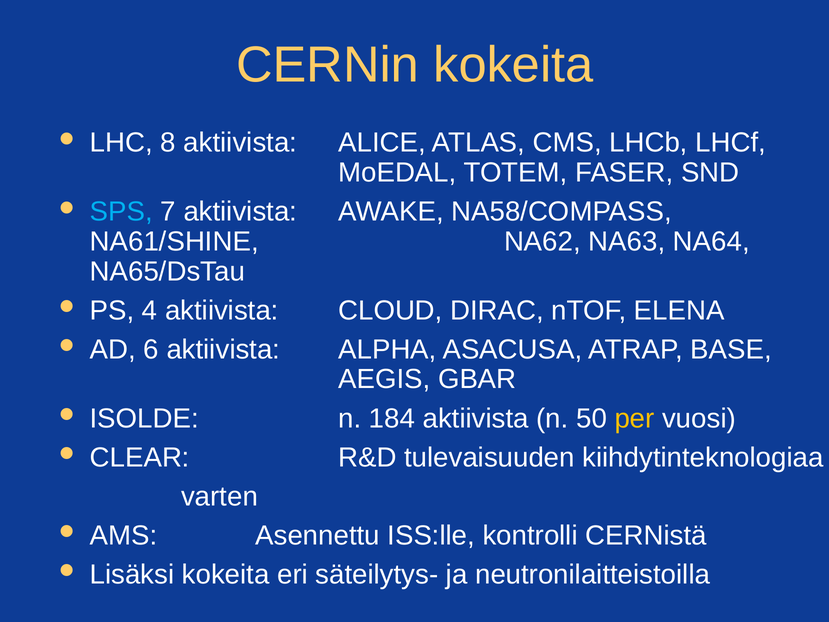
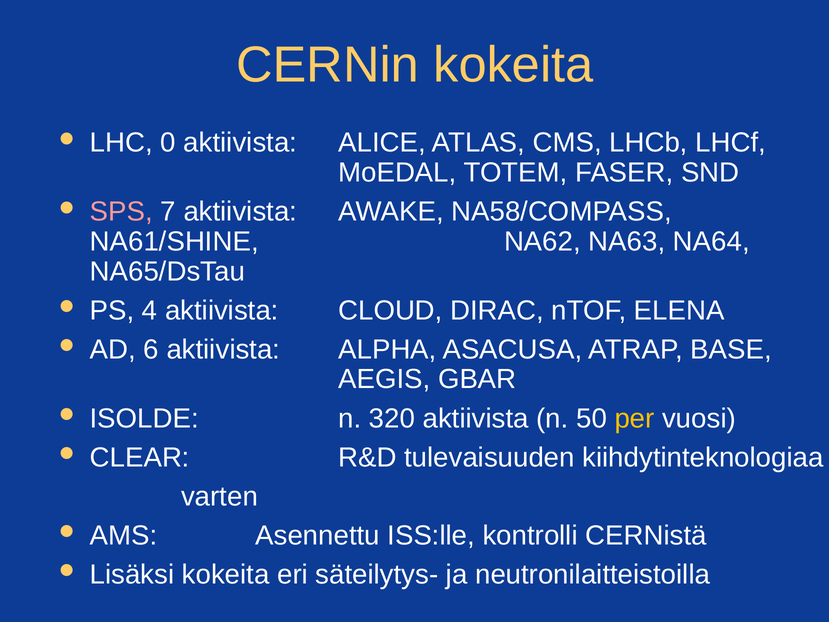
8: 8 -> 0 (168, 143)
SPS colour: light blue -> pink (121, 212)
184: 184 -> 320 (392, 418)
